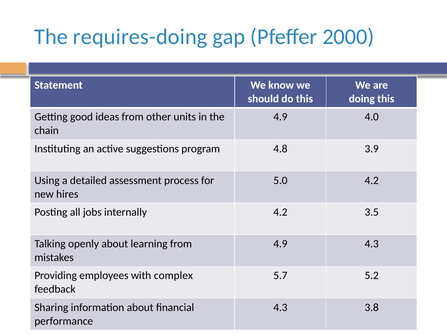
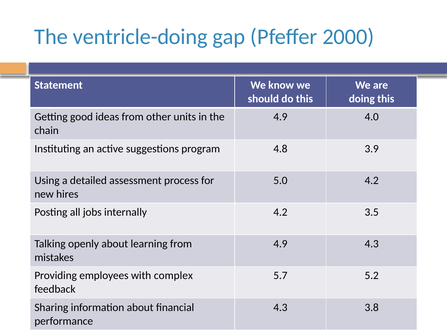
requires-doing: requires-doing -> ventricle-doing (140, 37)
